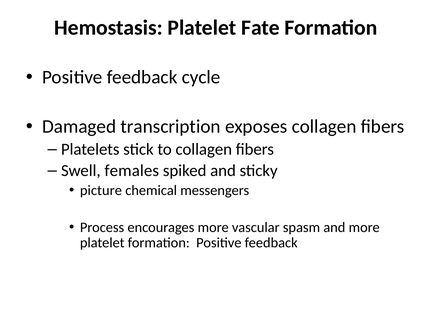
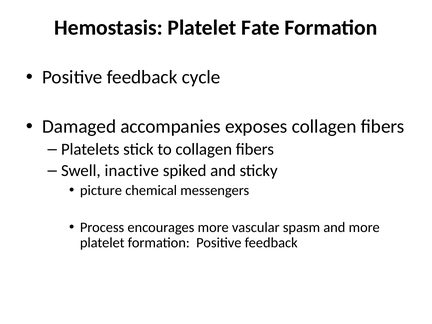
transcription: transcription -> accompanies (171, 126)
females: females -> inactive (132, 171)
